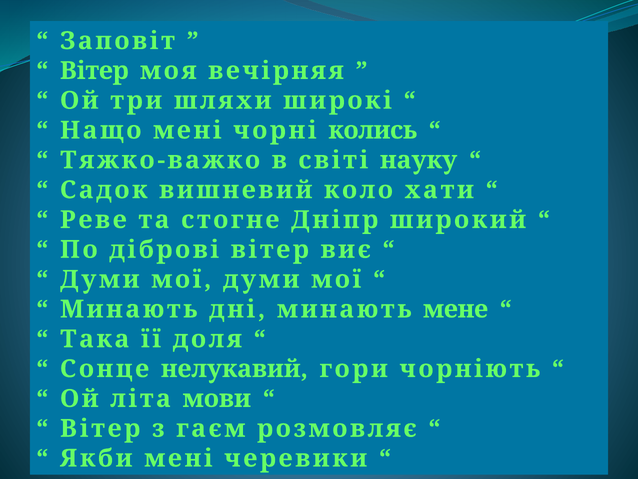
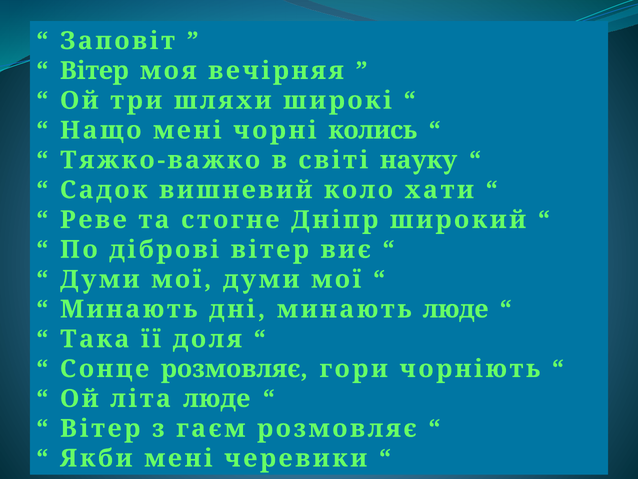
минають мене: мене -> люде (456, 309)
Сонце нелукавий: нелукавий -> розмовляє (234, 369)
літа мови: мови -> люде (217, 398)
